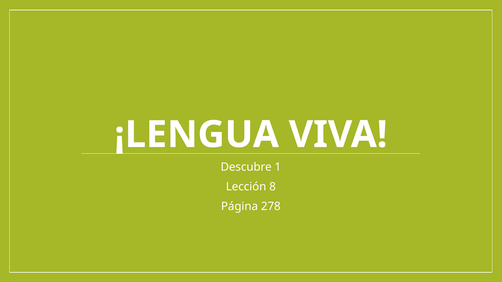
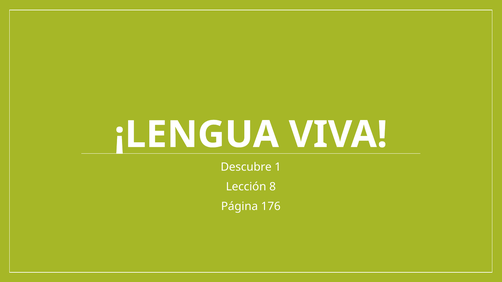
278: 278 -> 176 (271, 207)
